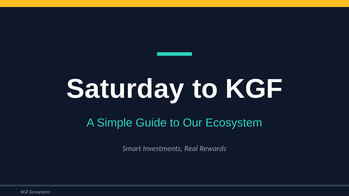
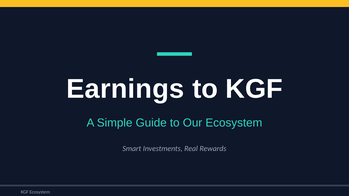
Saturday: Saturday -> Earnings (125, 89)
